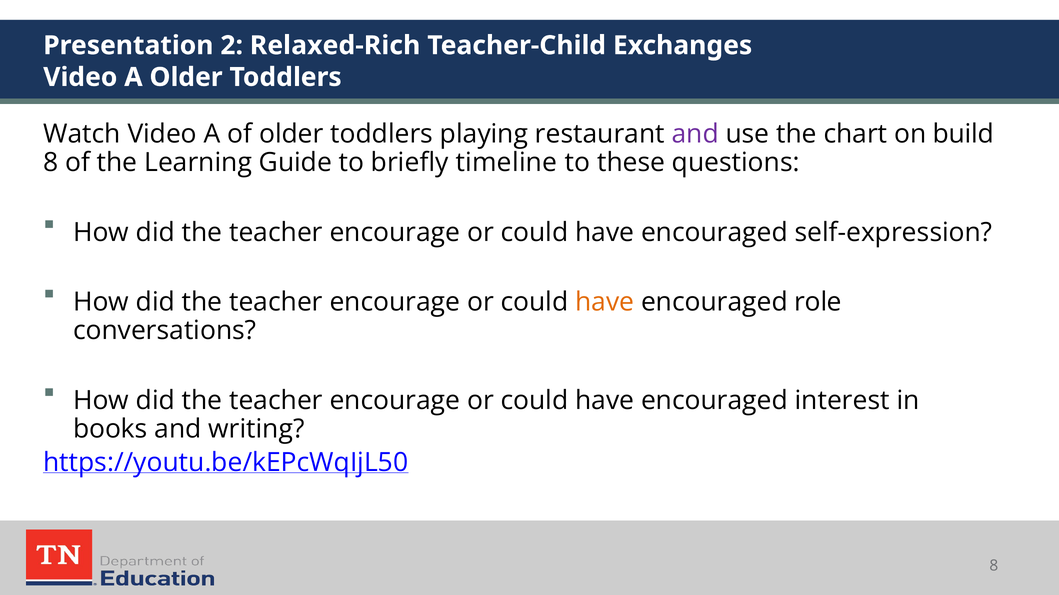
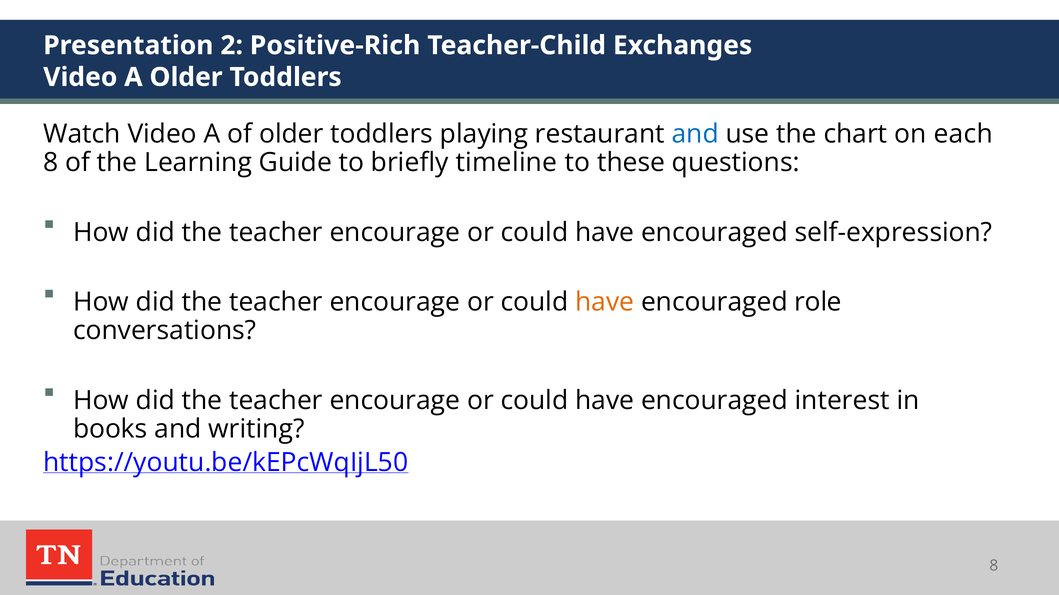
Relaxed-Rich: Relaxed-Rich -> Positive-Rich (335, 46)
and colour: purple -> blue (695, 134)
build: build -> each (963, 134)
